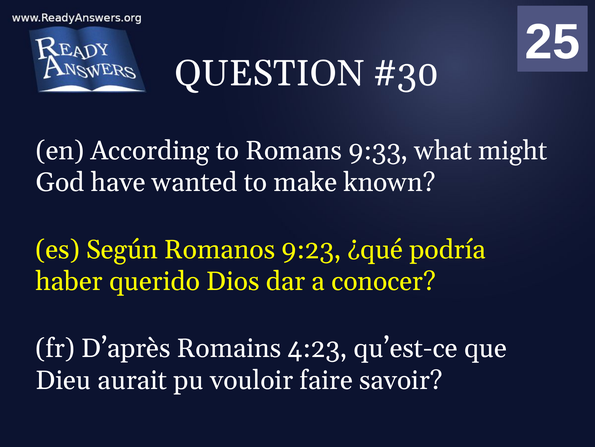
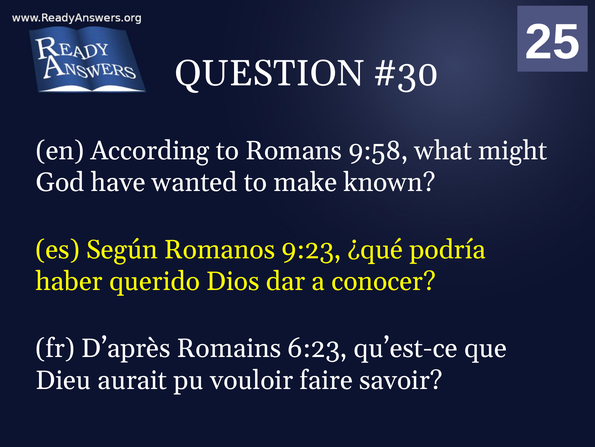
9:33: 9:33 -> 9:58 (378, 150)
4:23: 4:23 -> 6:23 (317, 348)
